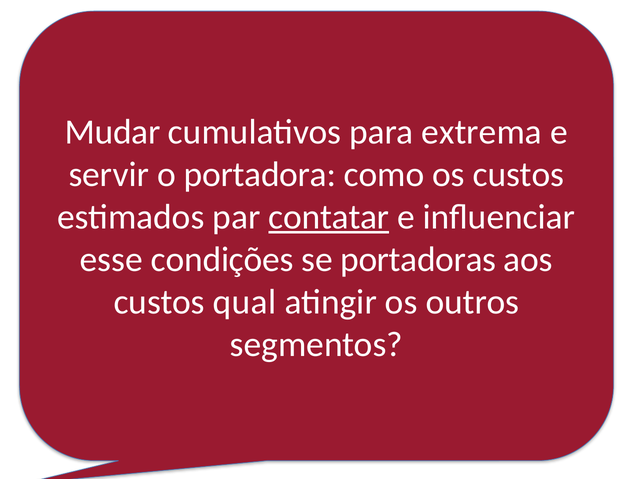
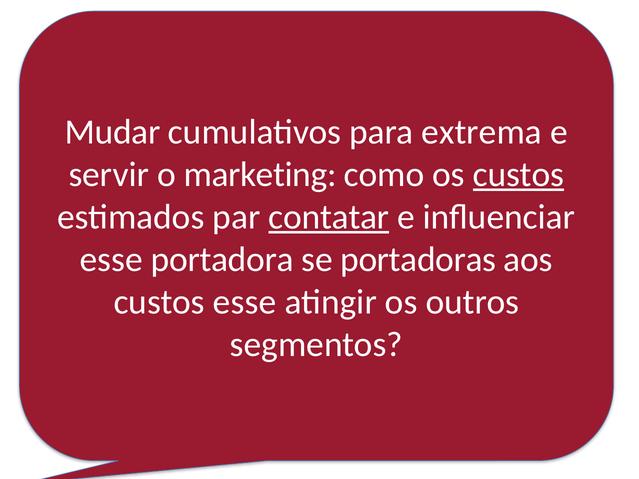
portadora: portadora -> marketing (260, 175)
custos underline: none -> present (518, 175)
condições: condições -> portadora (222, 260)
custos qual: qual -> esse (245, 302)
